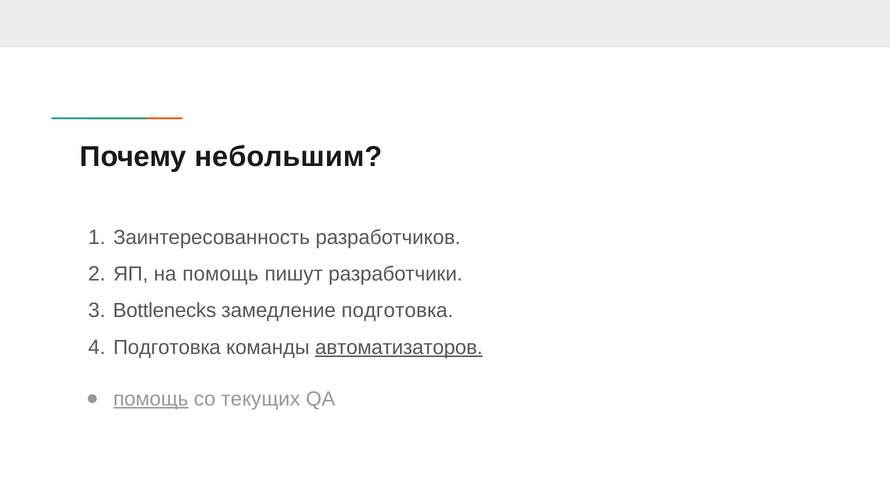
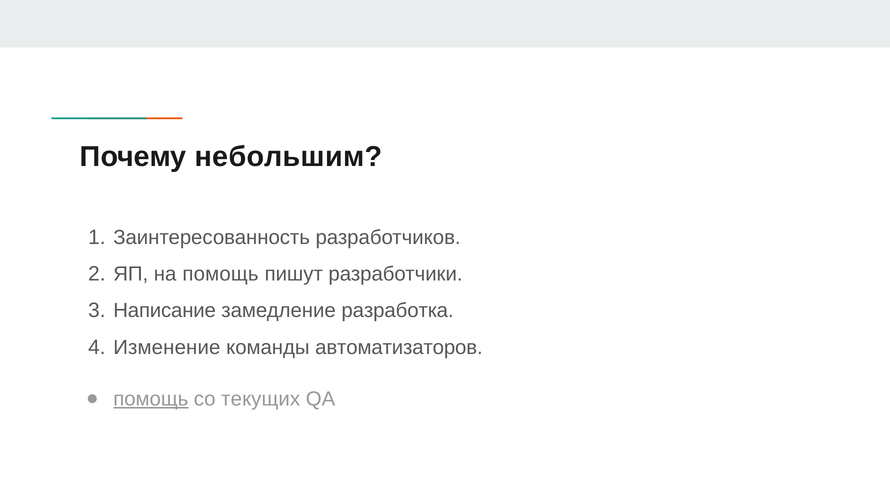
Bottlenecks: Bottlenecks -> Написание (165, 311)
замедление подготовка: подготовка -> разработка (397, 311)
Подготовка: Подготовка -> Изменение (167, 347)
автоматизаторов underline: present -> none (399, 347)
